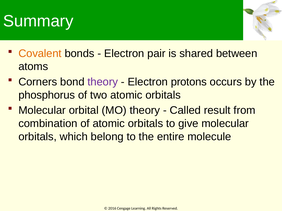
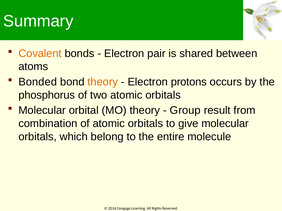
Corners: Corners -> Bonded (38, 82)
theory colour: purple -> orange (103, 82)
Called: Called -> Group (185, 111)
